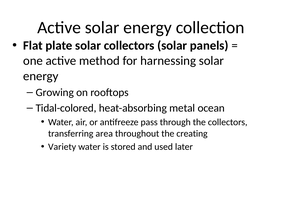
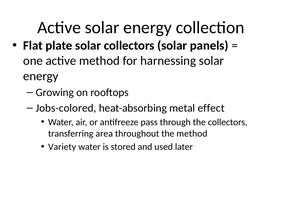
Tidal-colored: Tidal-colored -> Jobs-colored (66, 108)
ocean: ocean -> effect (211, 108)
the creating: creating -> method (192, 134)
